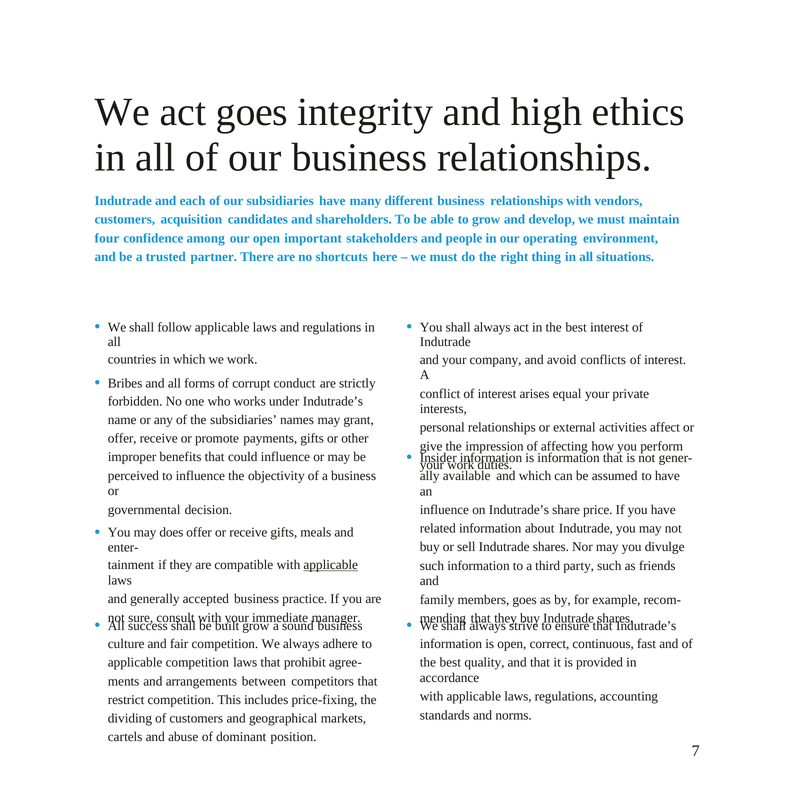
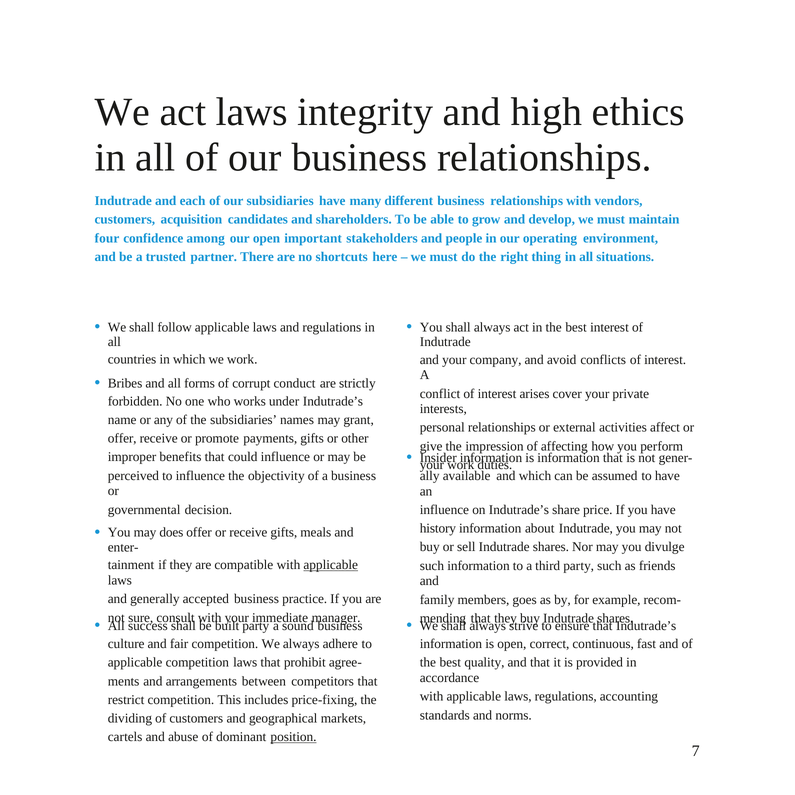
act goes: goes -> laws (252, 112)
equal: equal -> cover (567, 394)
related: related -> history (438, 528)
built grow: grow -> party (256, 626)
position underline: none -> present (294, 737)
